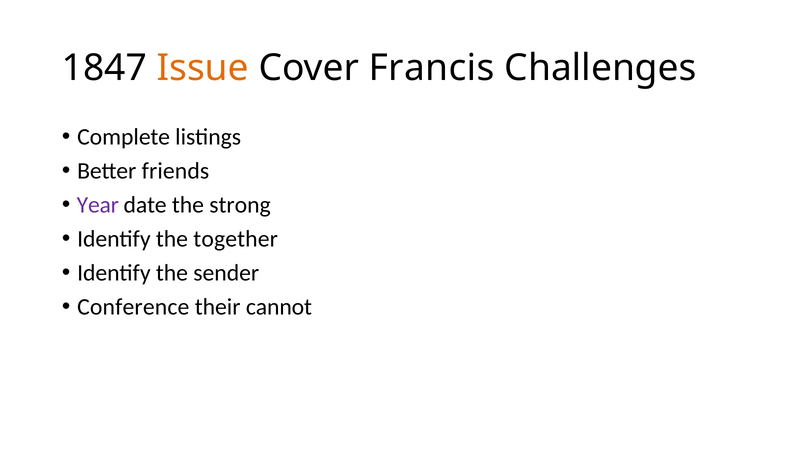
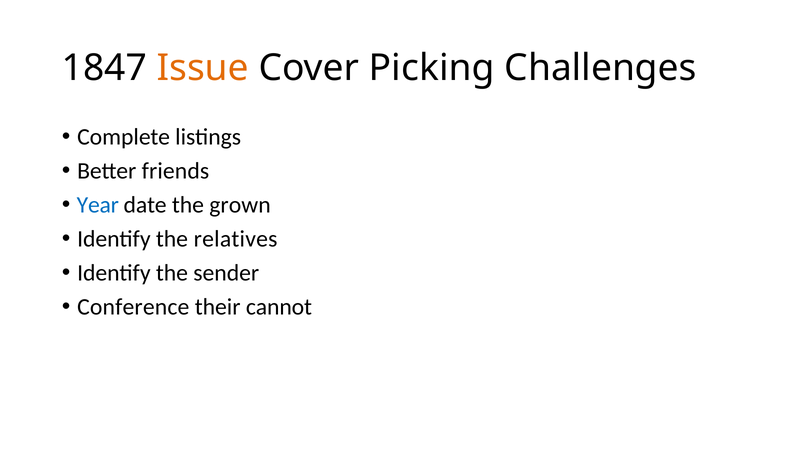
Francis: Francis -> Picking (432, 68)
Year colour: purple -> blue (98, 205)
strong: strong -> grown (240, 205)
together: together -> relatives (236, 239)
